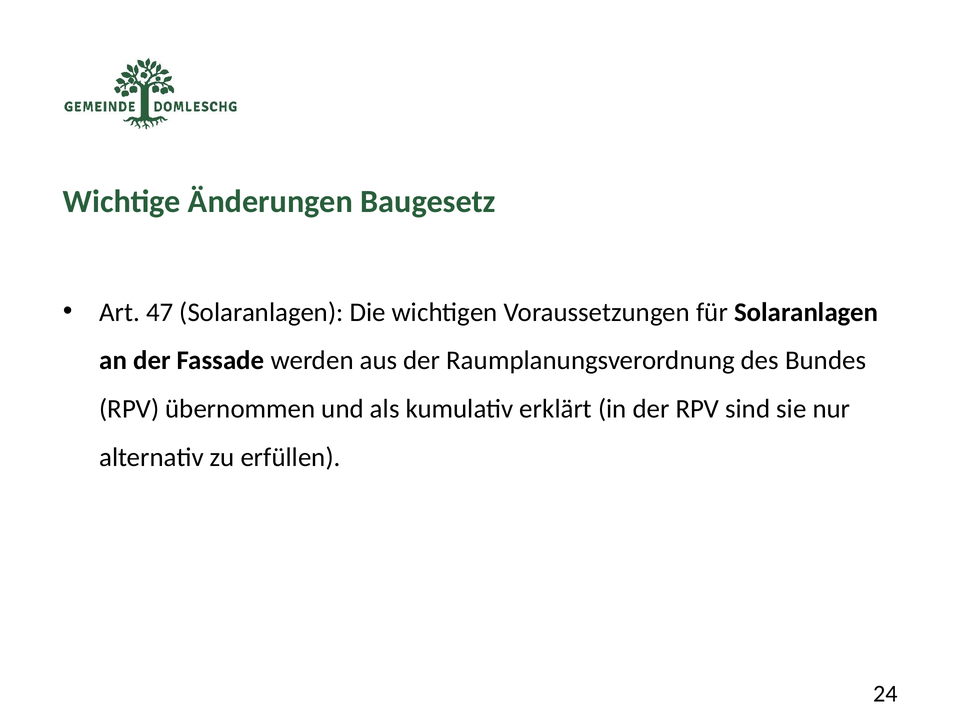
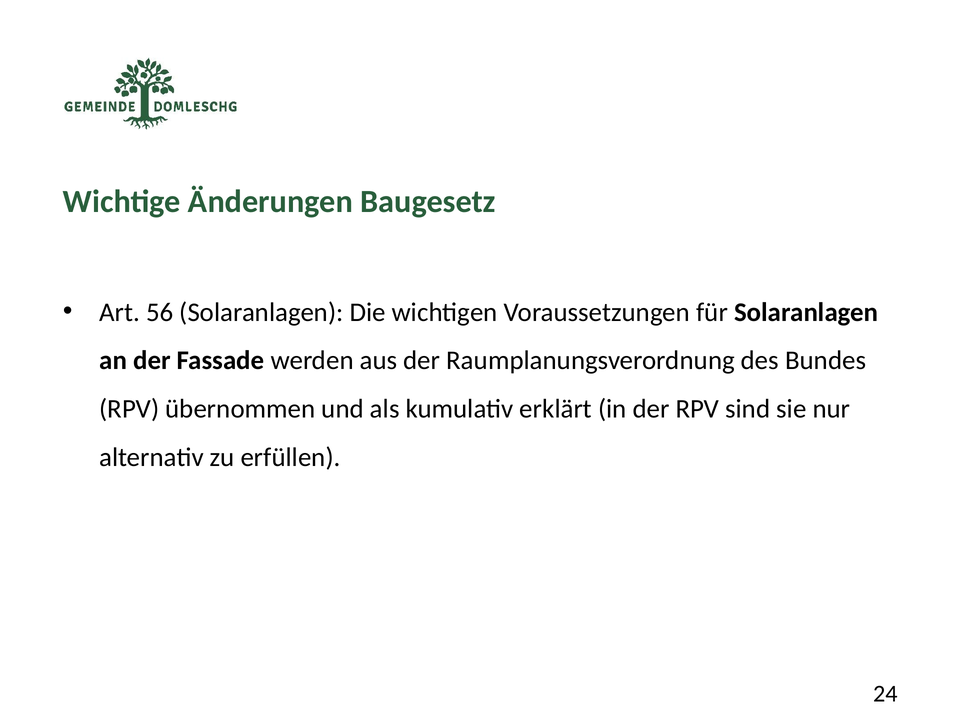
47: 47 -> 56 (160, 312)
